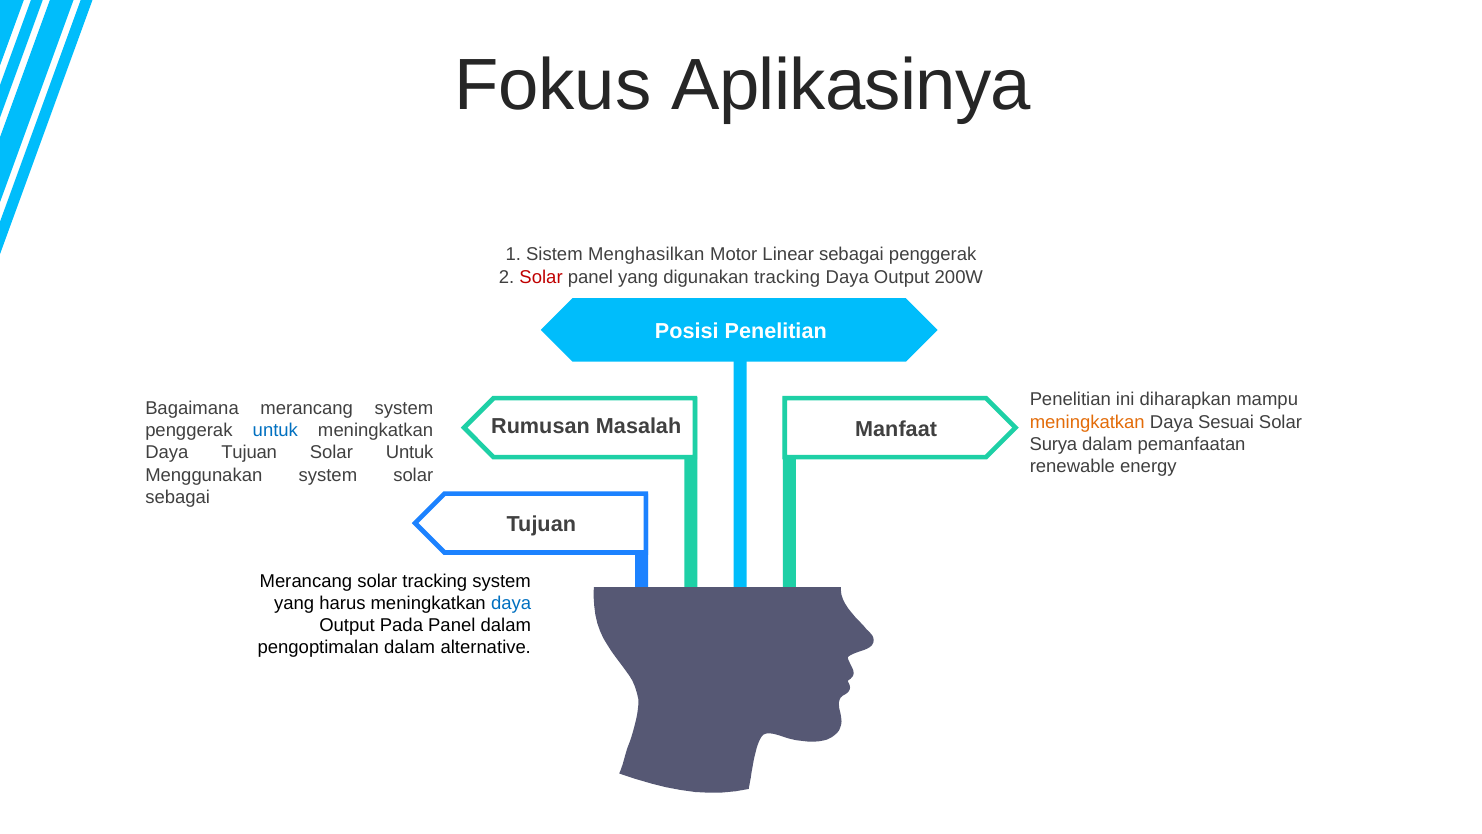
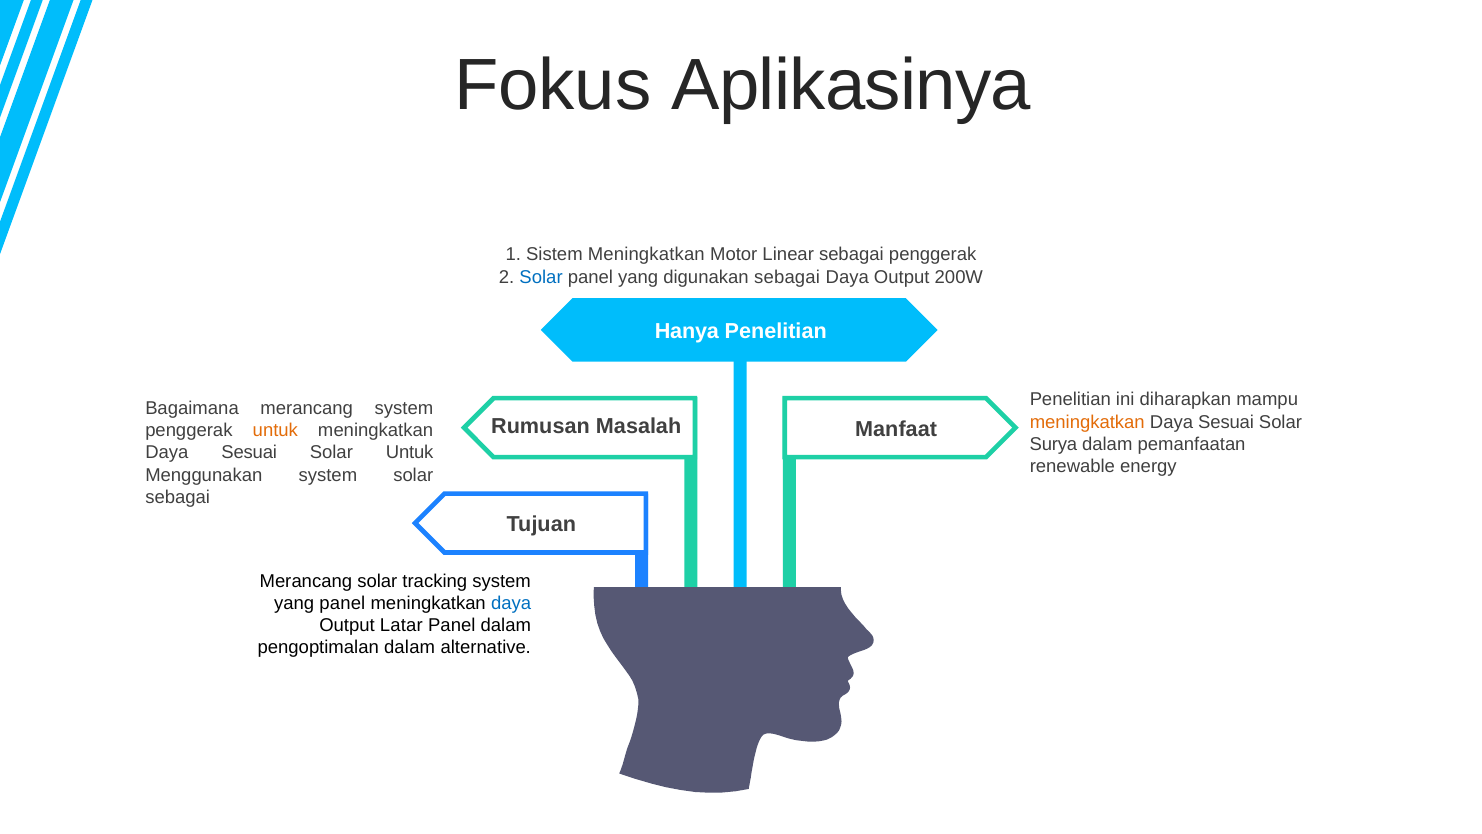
Sistem Menghasilkan: Menghasilkan -> Meningkatkan (646, 255)
Solar colour: red -> blue (541, 277)
digunakan tracking: tracking -> sebagai (787, 277)
Posisi: Posisi -> Hanya (687, 331)
untuk colour: blue -> orange (275, 430)
Tujuan: Tujuan -> Sesuai (249, 452)
yang harus: harus -> panel (342, 603)
Pada: Pada -> Latar (401, 625)
